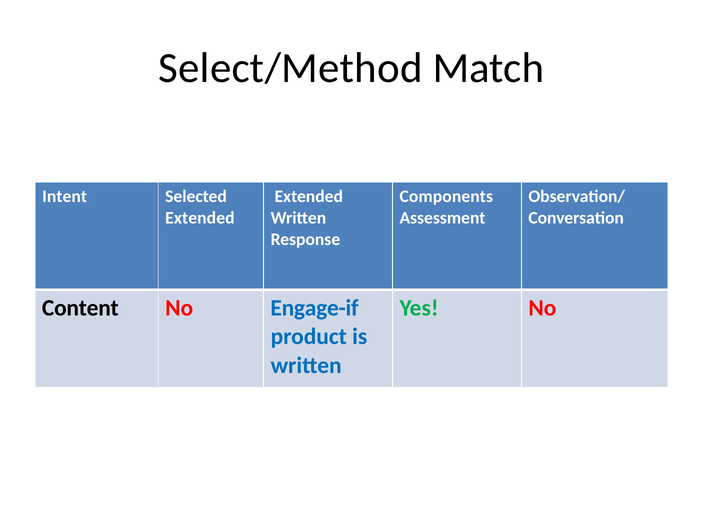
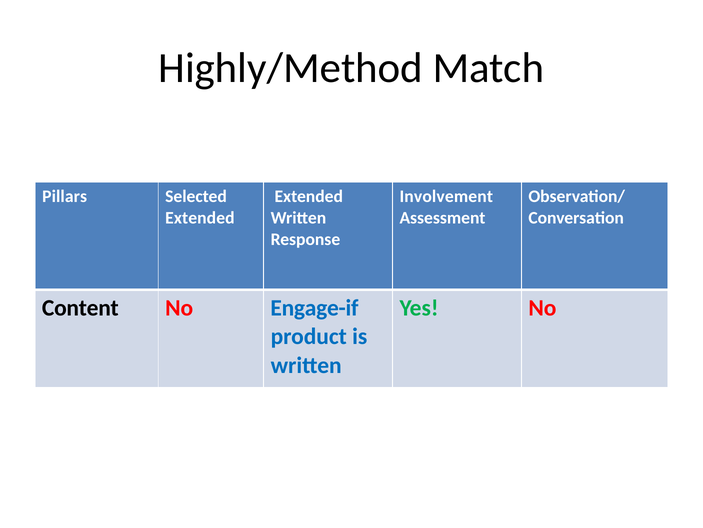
Select/Method: Select/Method -> Highly/Method (291, 68)
Intent: Intent -> Pillars (65, 196)
Components: Components -> Involvement (446, 196)
